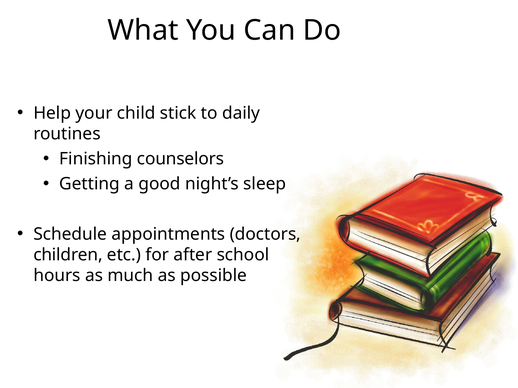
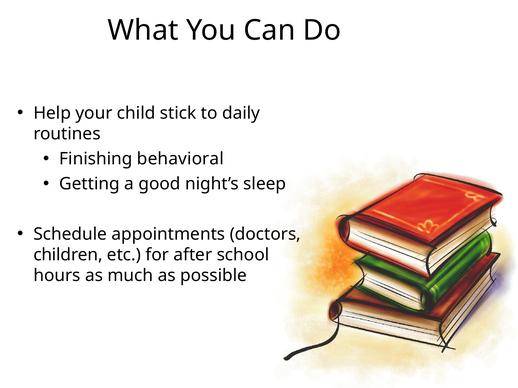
counselors: counselors -> behavioral (180, 159)
